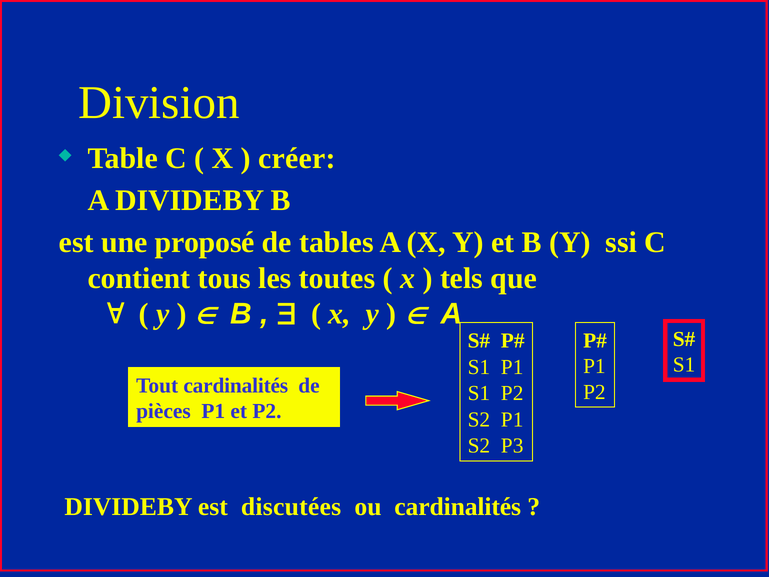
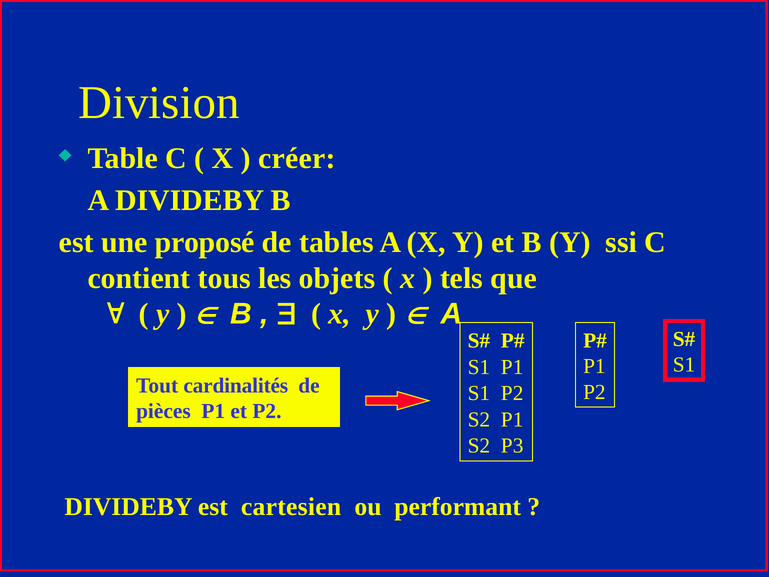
toutes: toutes -> objets (337, 278)
discutées: discutées -> cartesien (291, 507)
ou cardinalités: cardinalités -> performant (458, 507)
